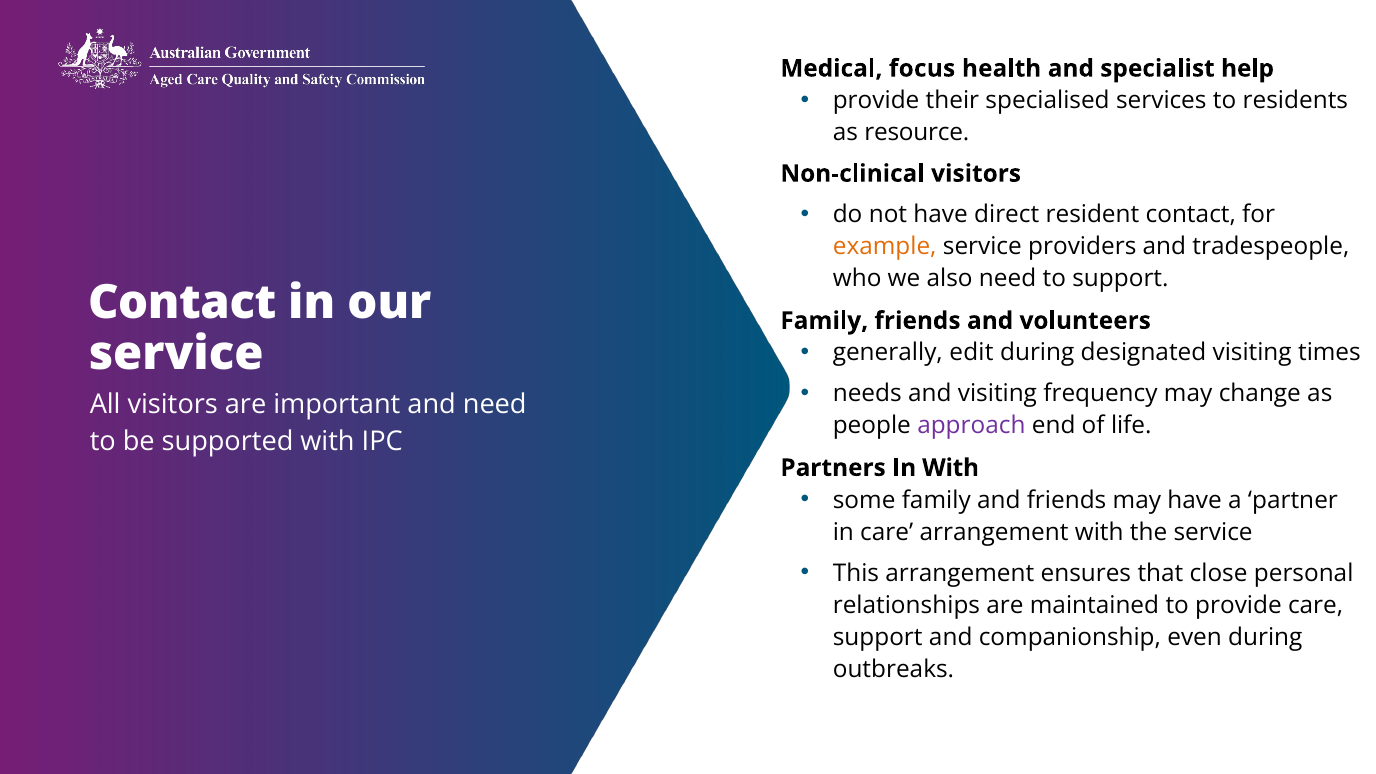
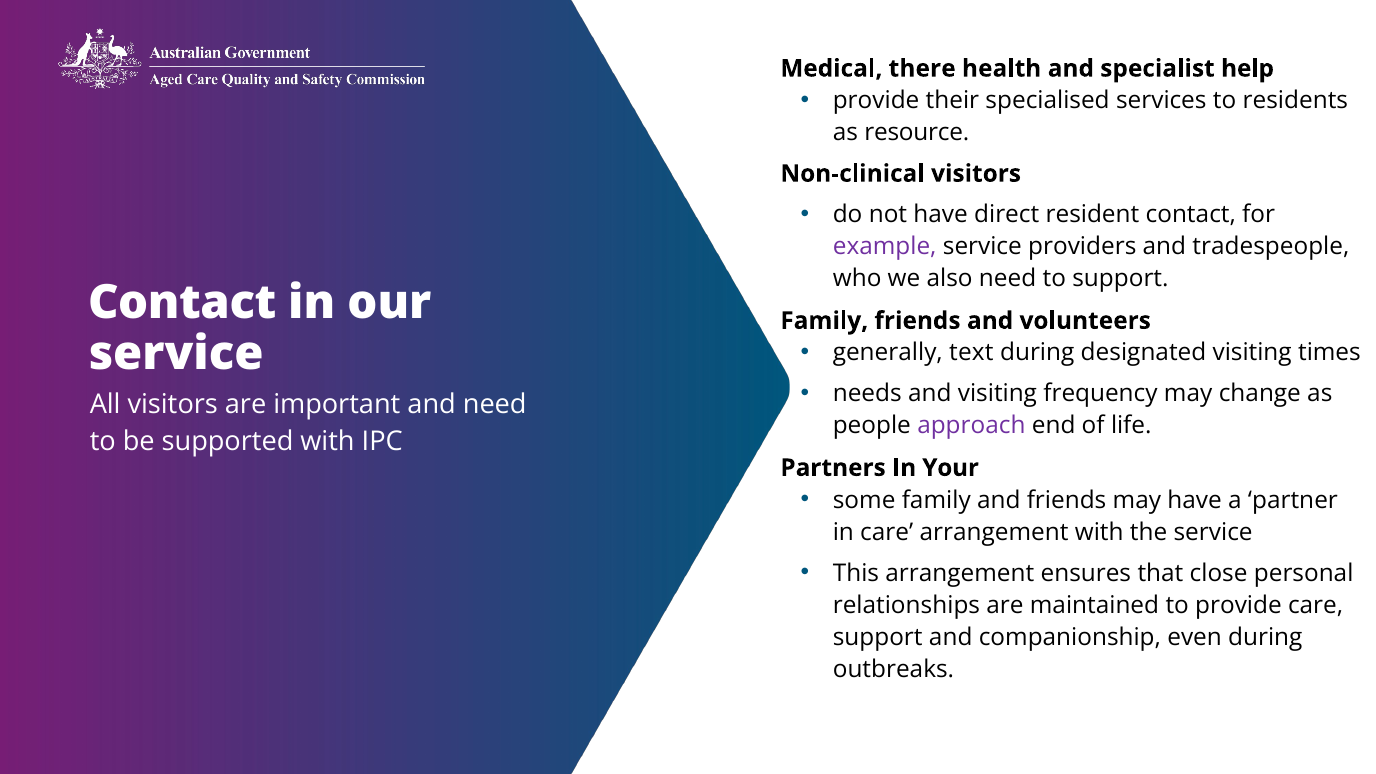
focus: focus -> there (922, 69)
example colour: orange -> purple (885, 247)
edit: edit -> text (971, 353)
In With: With -> Your (951, 468)
